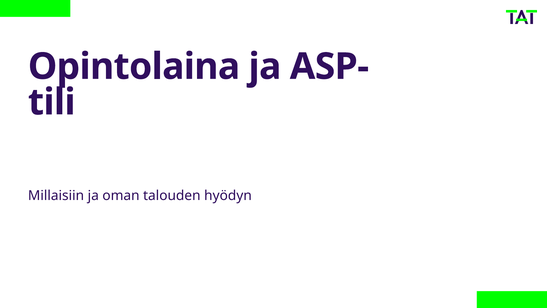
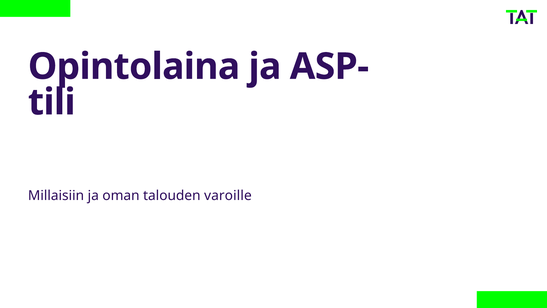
hyödyn: hyödyn -> varoille (228, 196)
